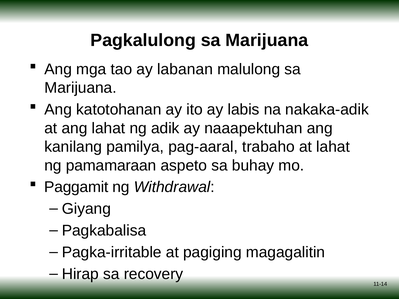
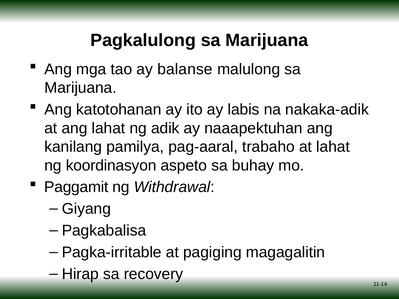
labanan: labanan -> balanse (185, 69)
pamamaraan: pamamaraan -> koordinasyon (111, 166)
